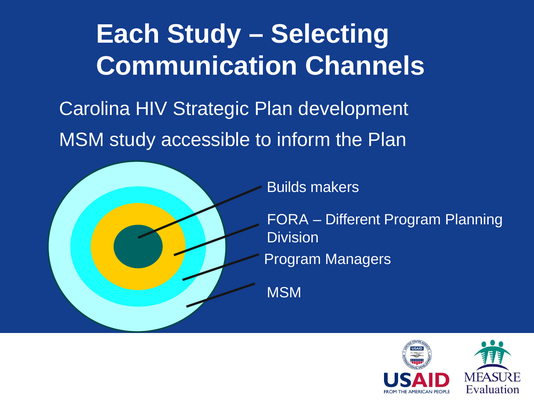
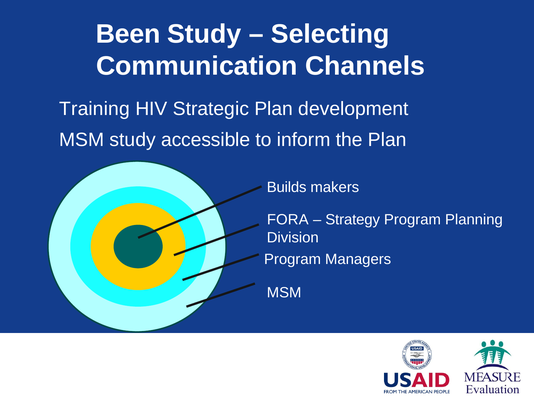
Each: Each -> Been (128, 34)
Carolina: Carolina -> Training (95, 109)
Different: Different -> Strategy (353, 220)
